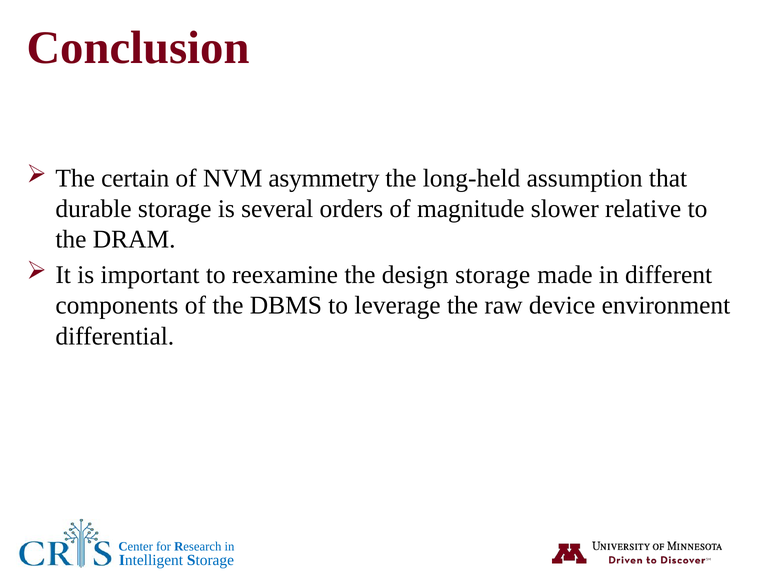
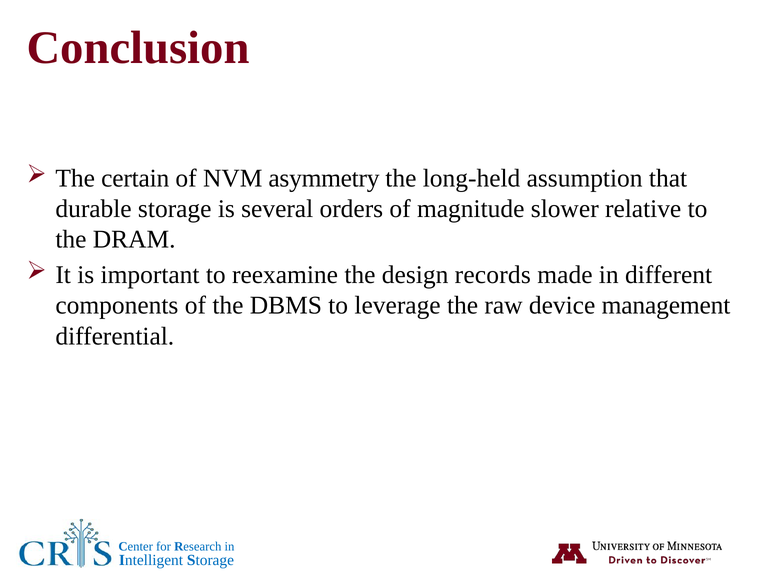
design storage: storage -> records (493, 275)
environment: environment -> management (666, 306)
